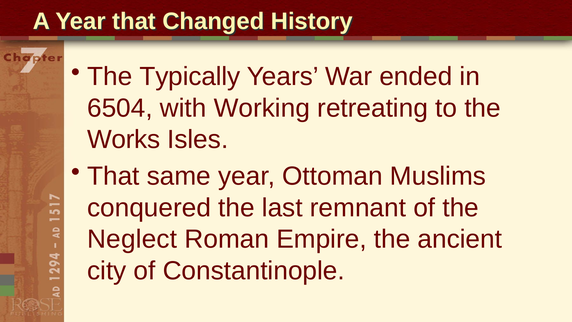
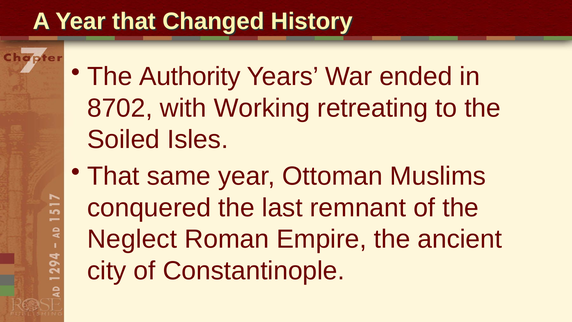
Typically: Typically -> Authority (190, 77)
6504: 6504 -> 8702 (120, 108)
Works: Works -> Soiled (124, 140)
